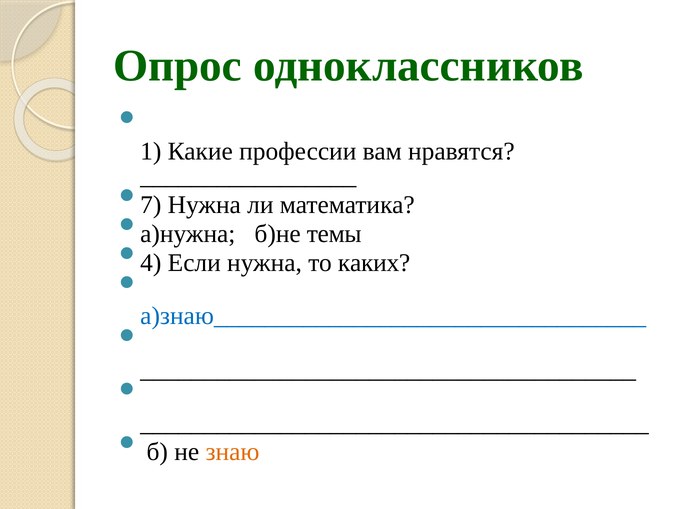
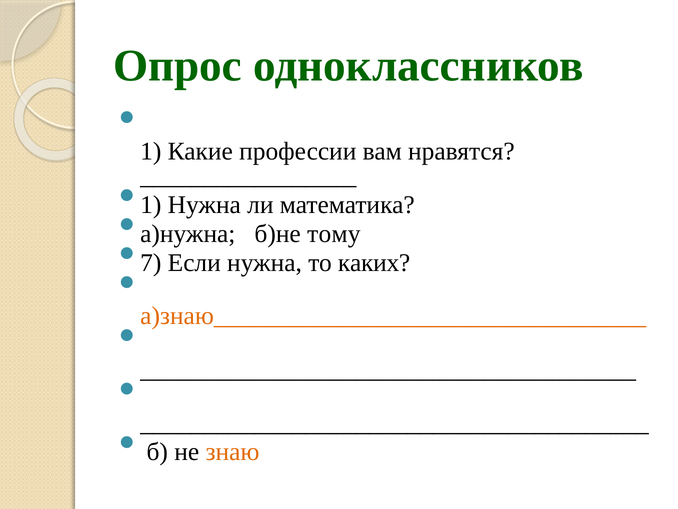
7: 7 -> 1 (151, 205)
темы: темы -> тому (334, 233)
4: 4 -> 7 (151, 262)
а)знаю__________________________________ colour: blue -> orange (393, 316)
